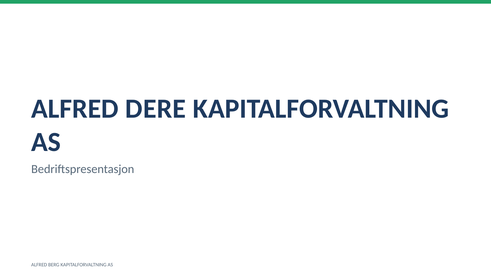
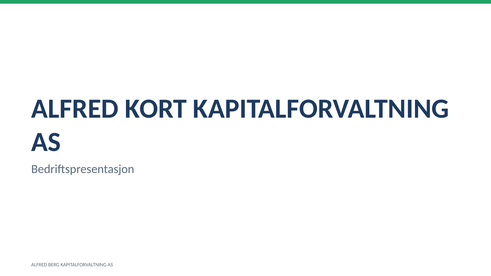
DERE: DERE -> KORT (156, 109)
